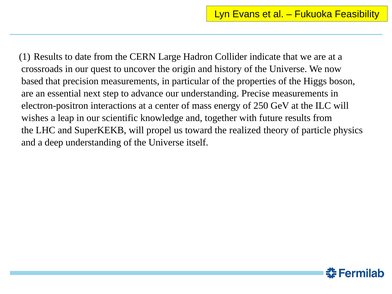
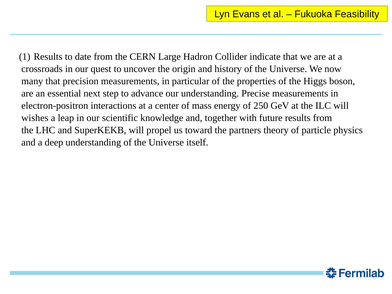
based: based -> many (32, 81)
realized: realized -> partners (245, 130)
